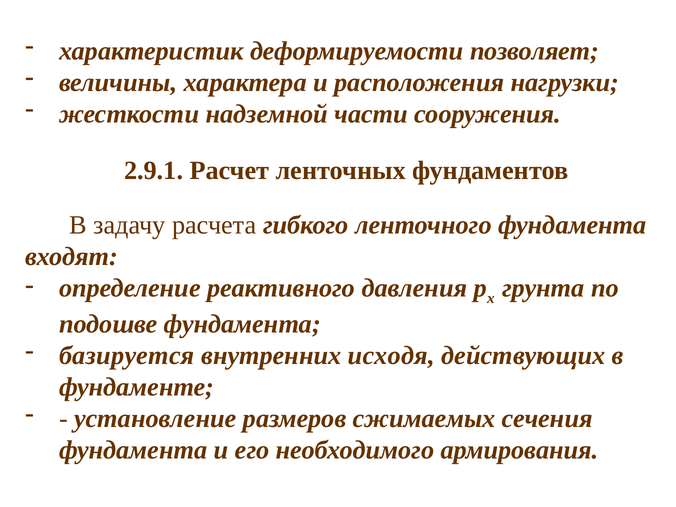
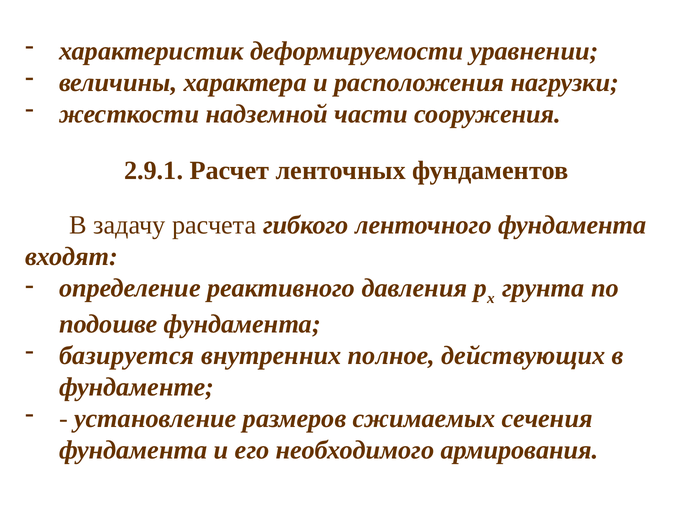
позволяет: позволяет -> уравнении (534, 51)
исходя: исходя -> полное (391, 356)
